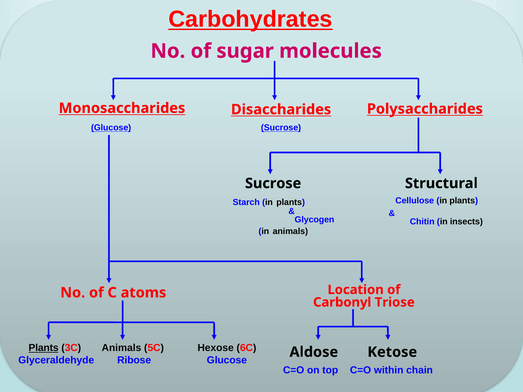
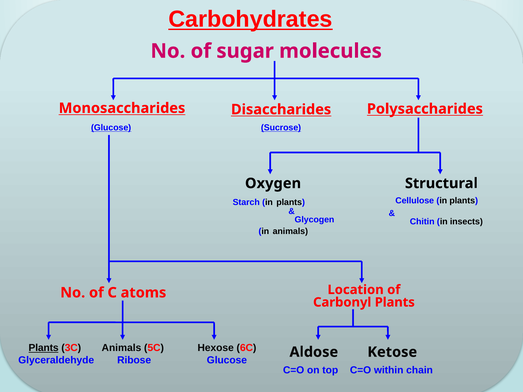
Sucrose: Sucrose -> Oxygen (273, 183)
Carbonyl Triose: Triose -> Plants (395, 302)
